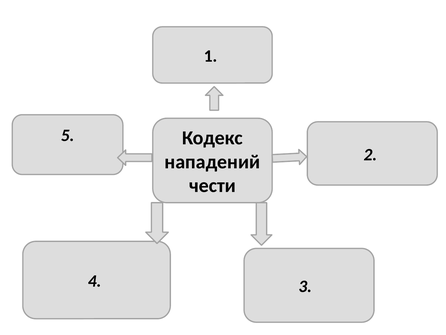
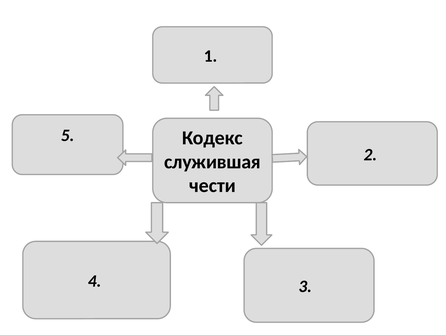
нападений: нападений -> служившая (213, 162)
